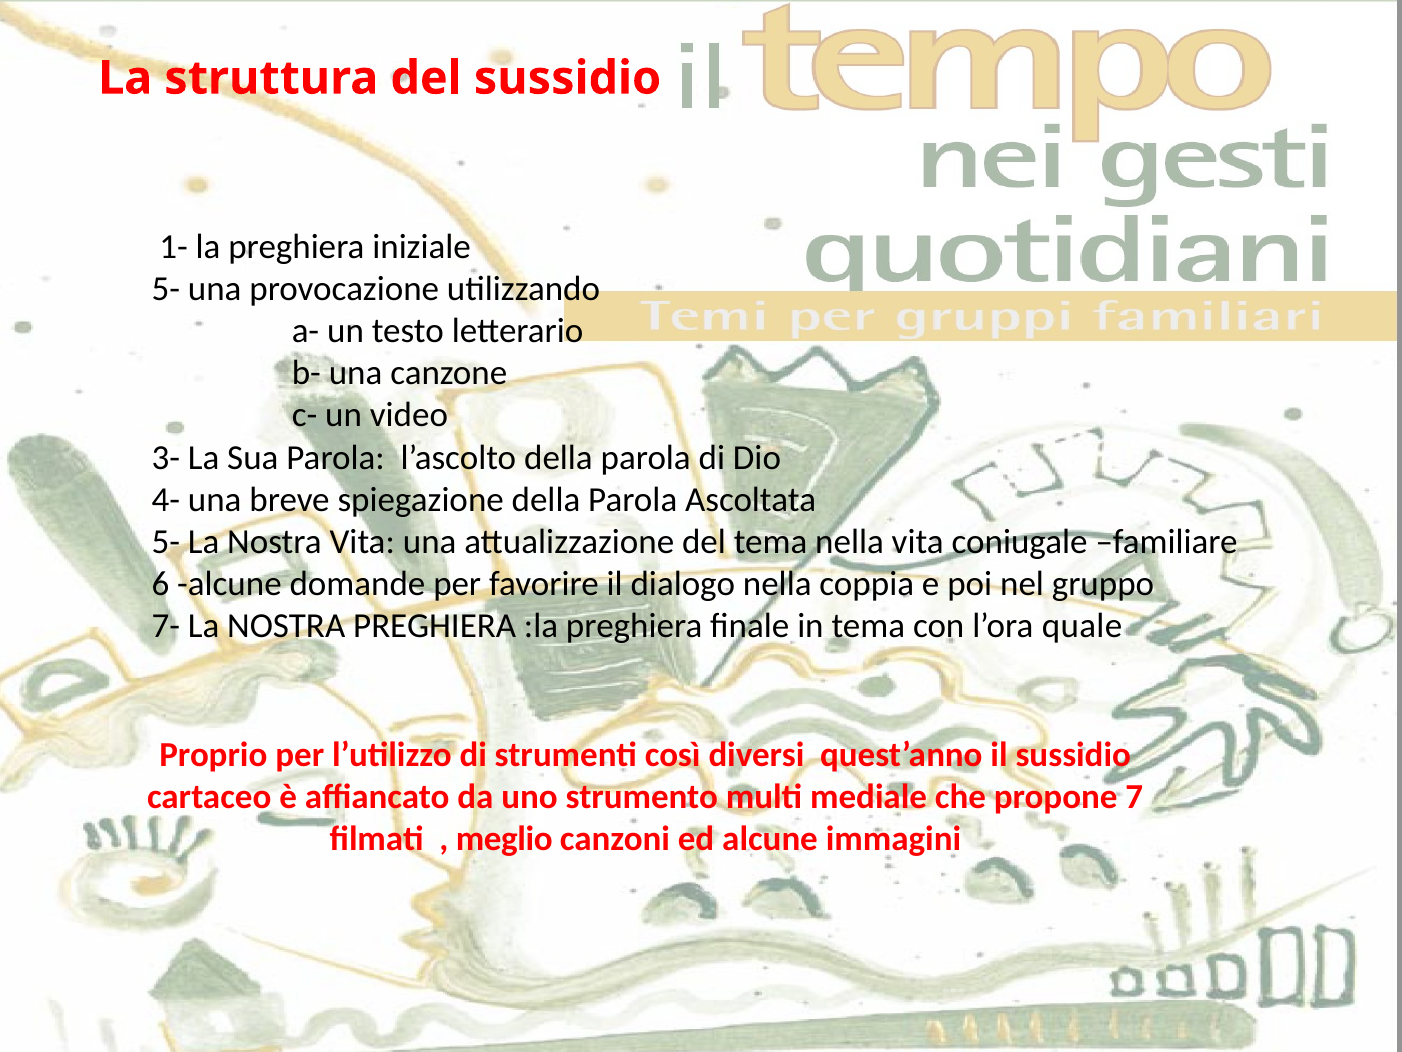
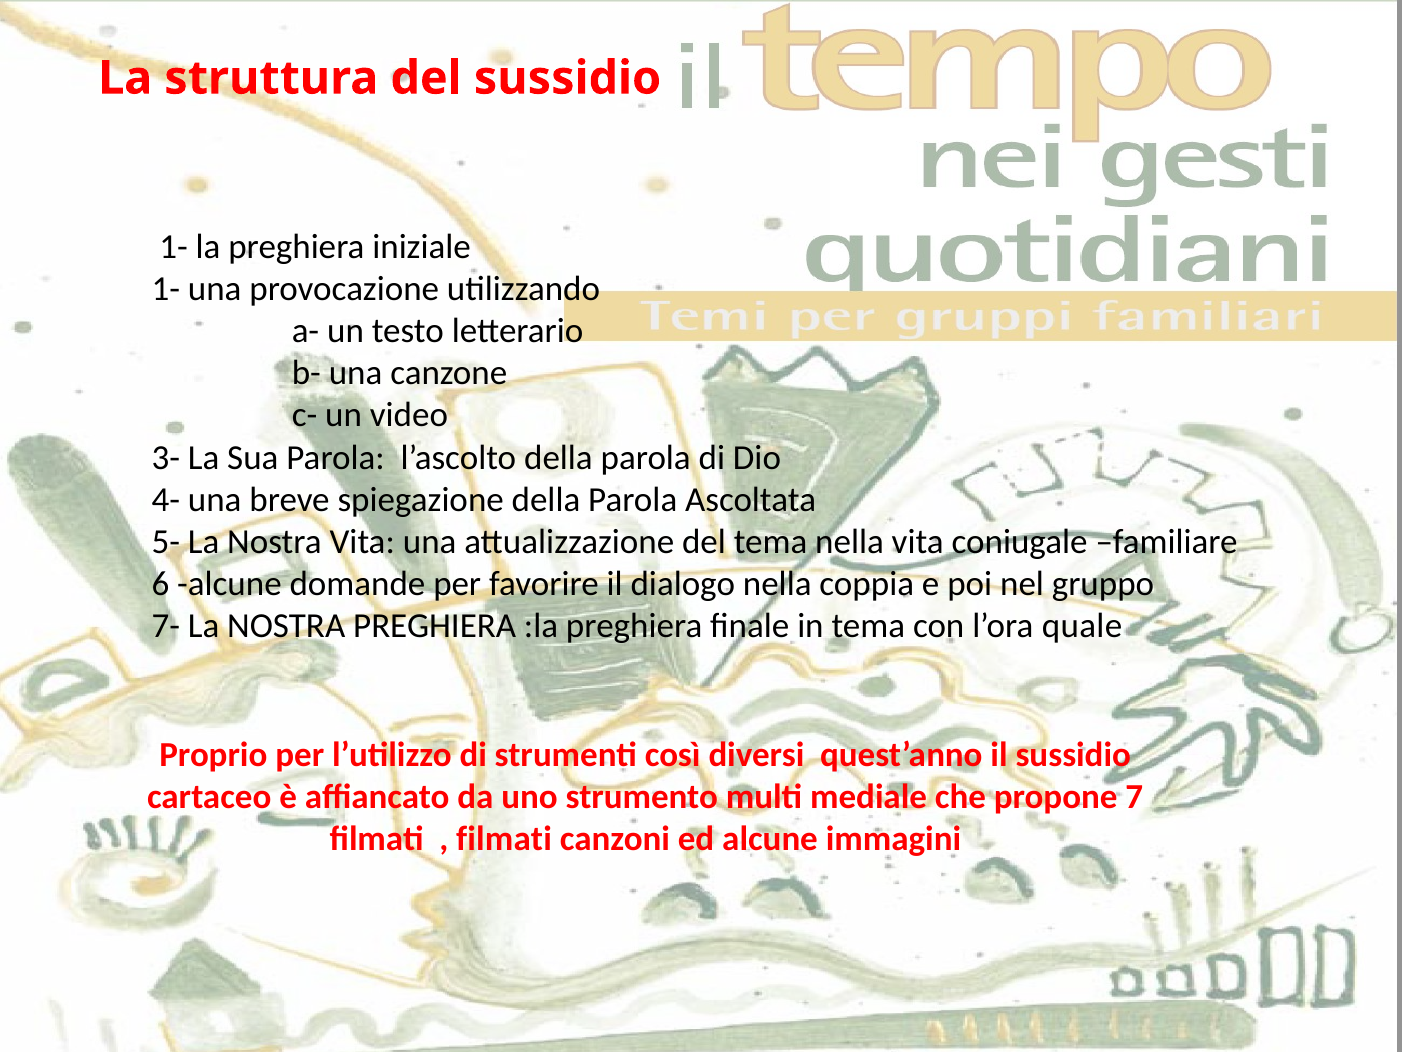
5-: 5- -> 1- (166, 289)
meglio: meglio -> filmati (504, 839)
